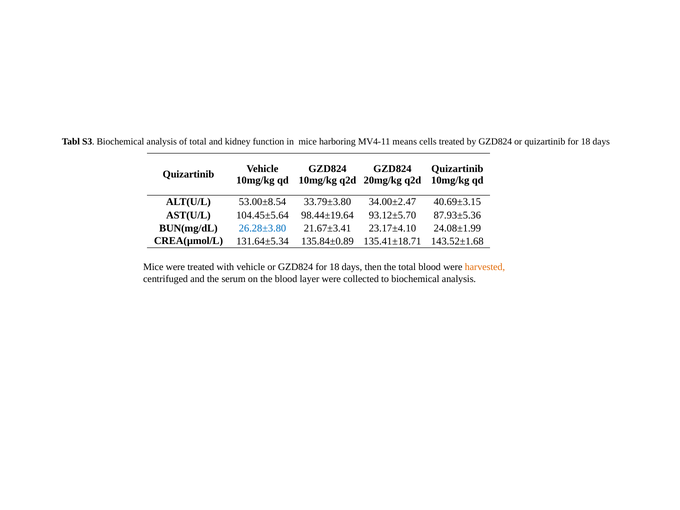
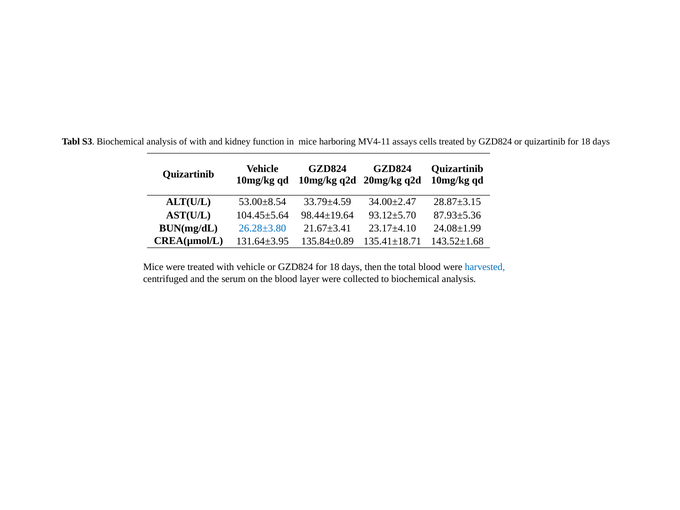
of total: total -> with (198, 141)
means: means -> assays (405, 141)
33.79±3.80: 33.79±3.80 -> 33.79±4.59 (327, 202)
40.69±3.15: 40.69±3.15 -> 28.87±3.15 (457, 202)
131.64±5.34: 131.64±5.34 -> 131.64±3.95 (263, 241)
harvested colour: orange -> blue (485, 267)
